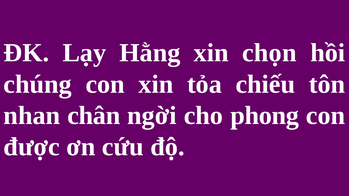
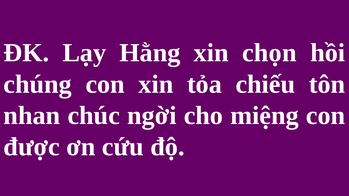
chân: chân -> chúc (94, 116)
phong: phong -> miệng (265, 116)
